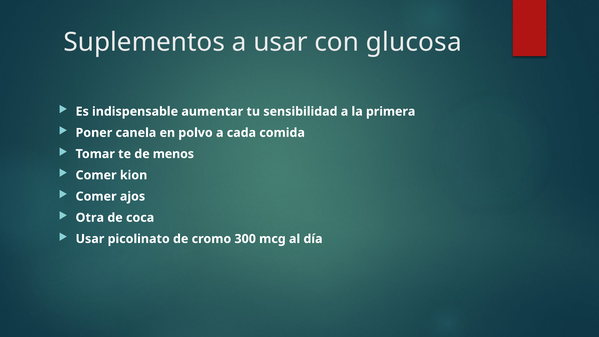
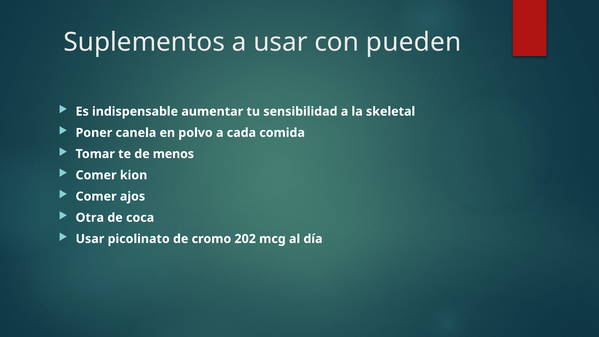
glucosa: glucosa -> pueden (414, 42)
primera: primera -> skeletal (391, 111)
300: 300 -> 202 (245, 239)
